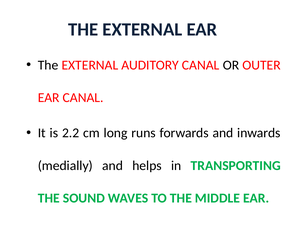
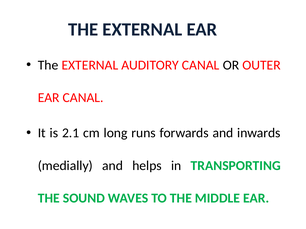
2.2: 2.2 -> 2.1 (71, 133)
